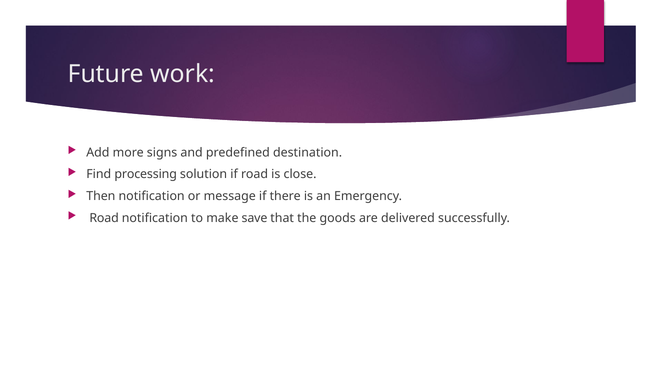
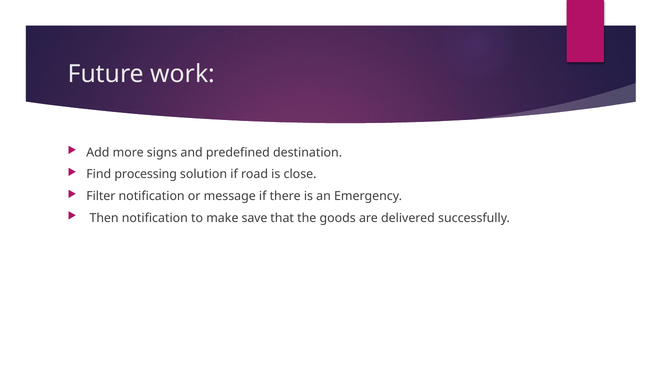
Then: Then -> Filter (101, 196)
Road: Road -> Then (104, 218)
